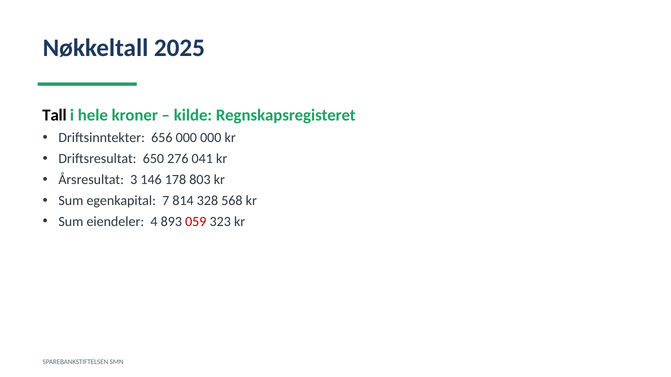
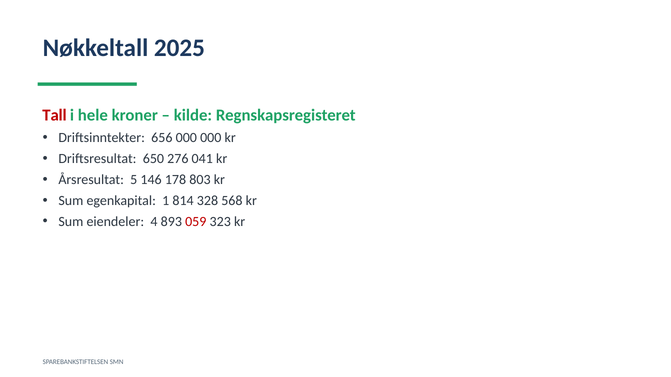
Tall colour: black -> red (55, 116)
3: 3 -> 5 (134, 180)
7: 7 -> 1 (166, 201)
